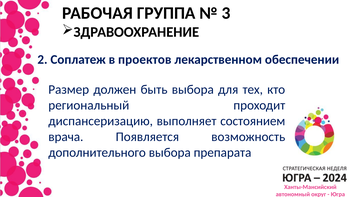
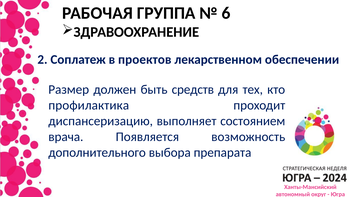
3: 3 -> 6 (226, 13)
быть выбора: выбора -> средств (193, 89)
региональный: региональный -> профилактика (89, 105)
